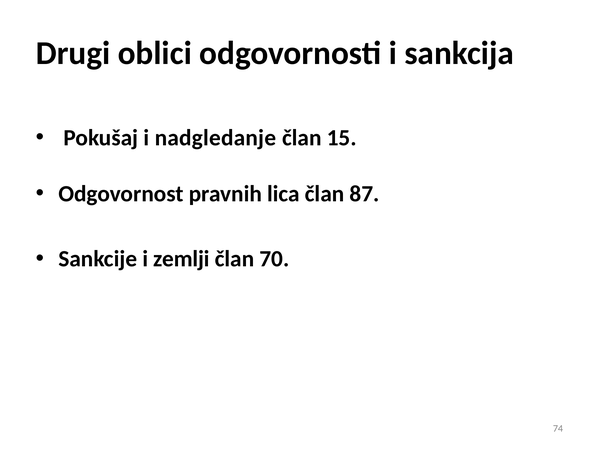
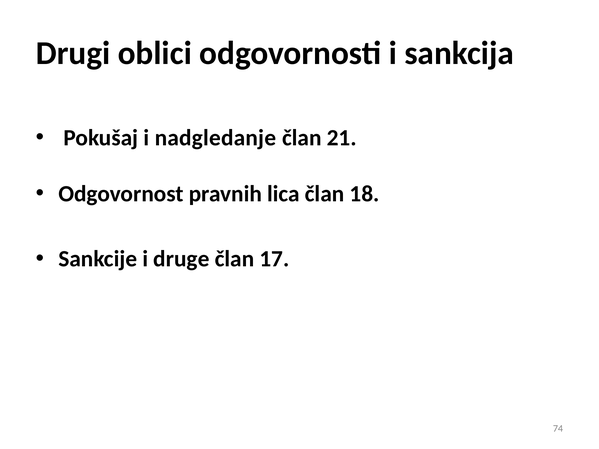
15: 15 -> 21 (342, 138)
87: 87 -> 18 (364, 194)
zemlji: zemlji -> druge (181, 259)
70: 70 -> 17 (274, 259)
